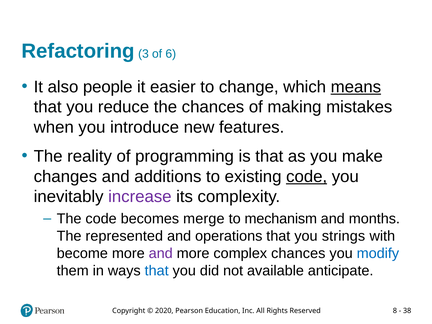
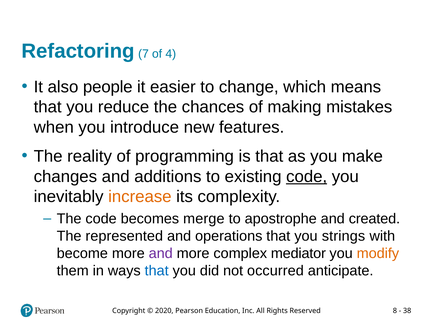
3: 3 -> 7 (143, 54)
6: 6 -> 4 (171, 54)
means underline: present -> none (356, 87)
increase colour: purple -> orange (140, 197)
mechanism: mechanism -> apostrophe (281, 219)
months: months -> created (374, 219)
complex chances: chances -> mediator (298, 253)
modify colour: blue -> orange (378, 253)
available: available -> occurred (275, 271)
